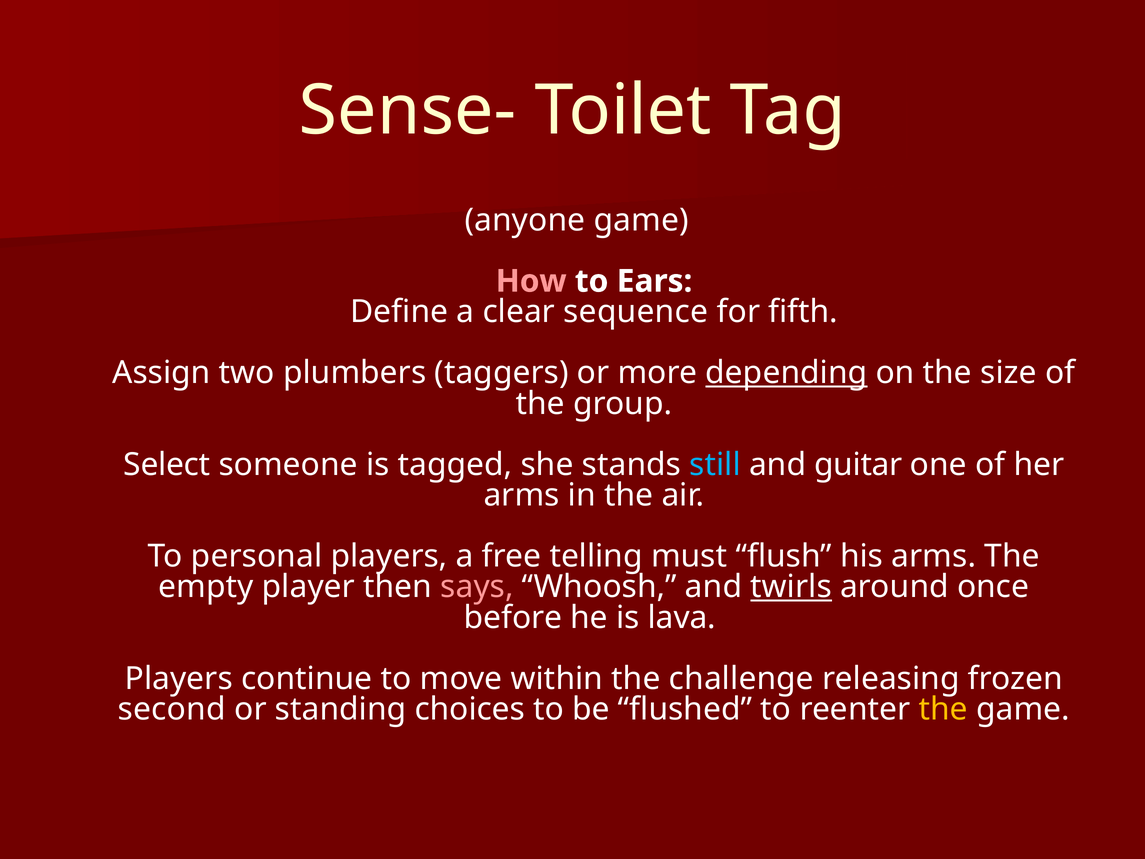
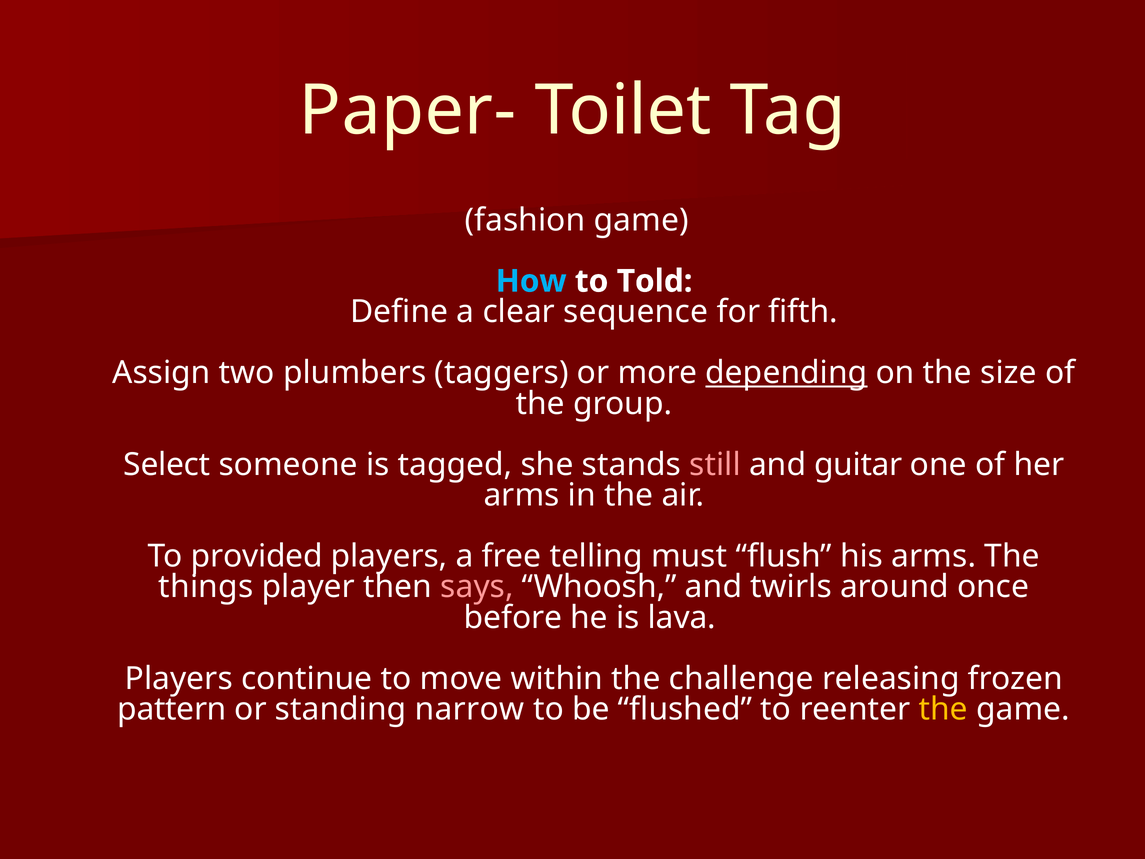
Sense-: Sense- -> Paper- (408, 111)
anyone: anyone -> fashion (525, 220)
How colour: pink -> light blue (531, 281)
Ears: Ears -> Told (655, 281)
still colour: light blue -> pink (715, 465)
personal: personal -> provided (257, 556)
empty: empty -> things (206, 587)
twirls underline: present -> none (791, 587)
second: second -> pattern (172, 709)
choices: choices -> narrow (470, 709)
